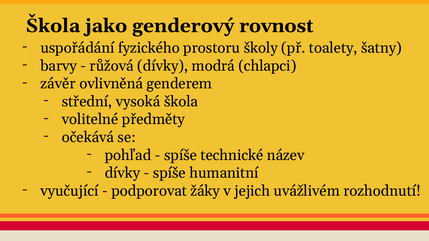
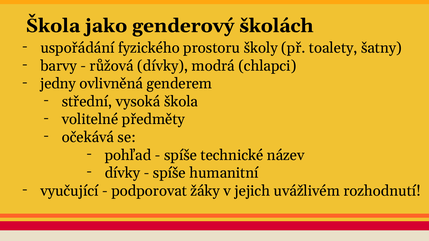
rovnost: rovnost -> školách (276, 26)
závěr: závěr -> jedny (58, 84)
